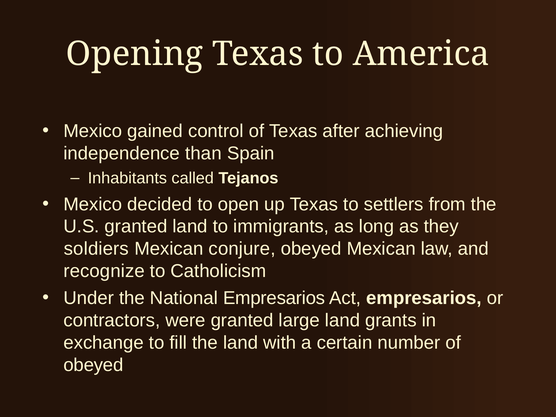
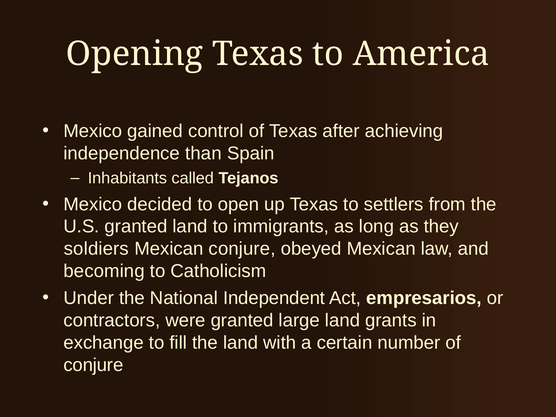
recognize: recognize -> becoming (104, 271)
National Empresarios: Empresarios -> Independent (274, 298)
obeyed: obeyed -> conjure (93, 365)
